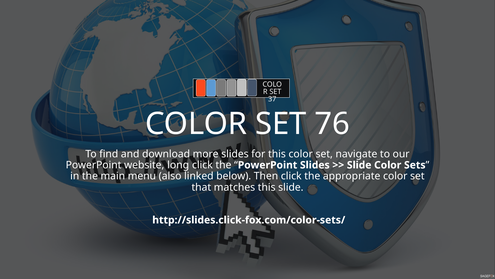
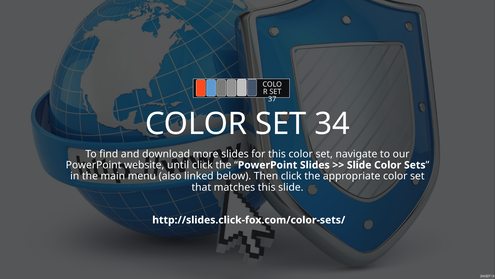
76: 76 -> 34 (332, 124)
long: long -> until (178, 165)
